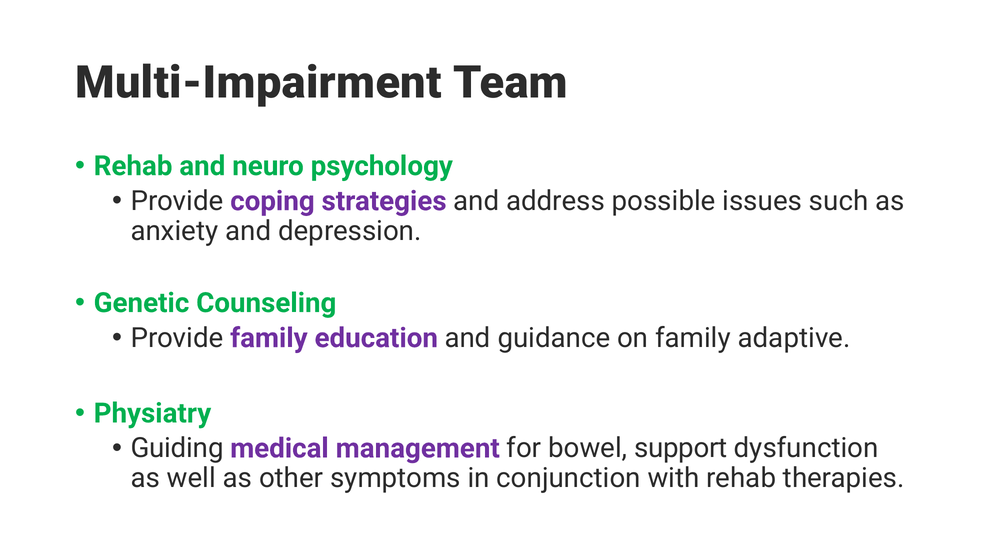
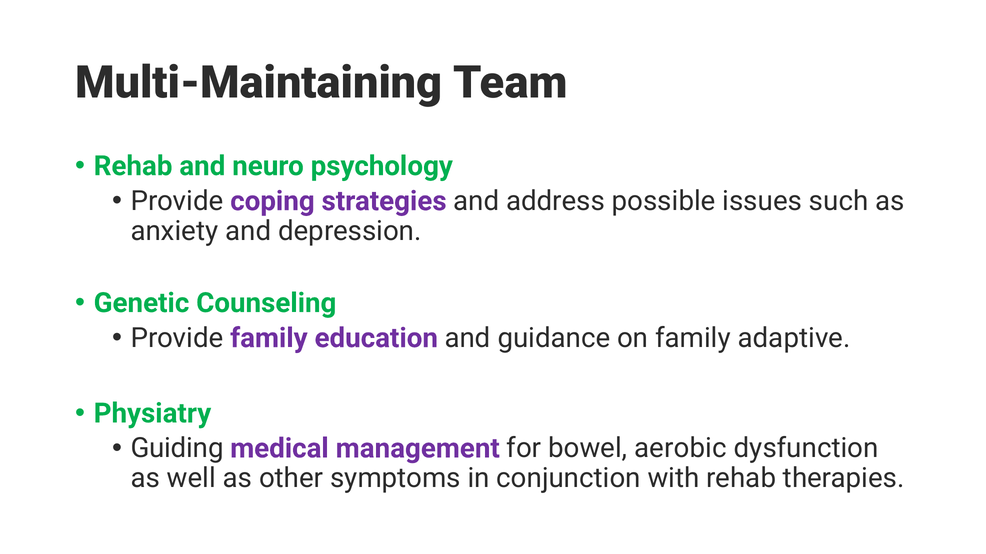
Multi-Impairment: Multi-Impairment -> Multi-Maintaining (259, 83)
support: support -> aerobic (680, 449)
